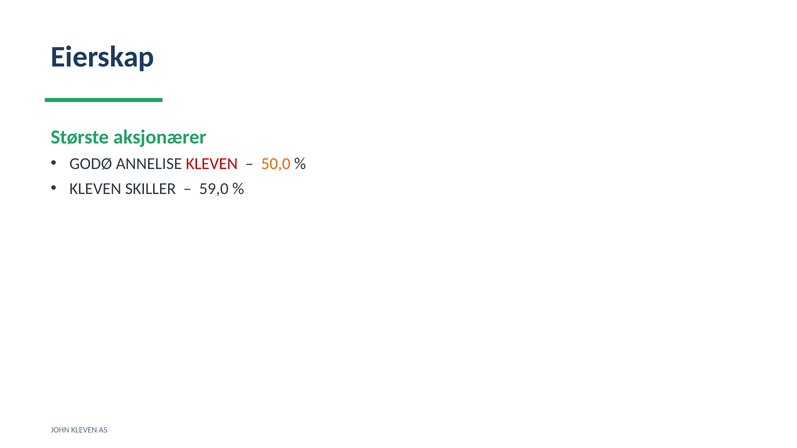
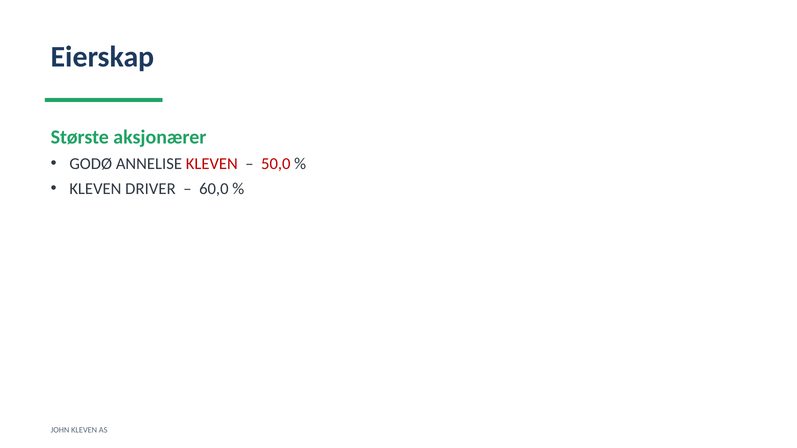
50,0 colour: orange -> red (276, 164)
SKILLER: SKILLER -> DRIVER (150, 189)
59,0: 59,0 -> 60,0 (214, 189)
